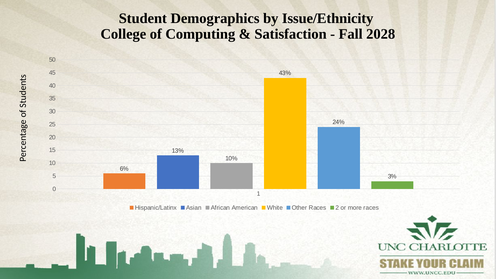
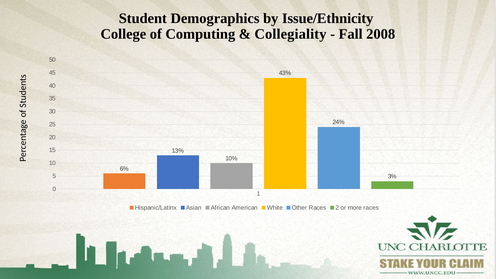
Satisfaction: Satisfaction -> Collegiality (290, 34)
2028: 2028 -> 2008 (381, 34)
